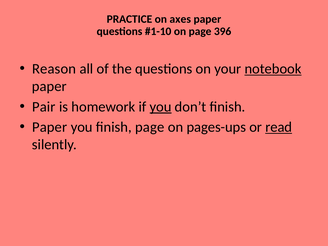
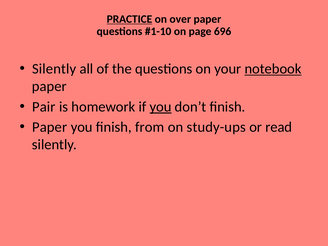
PRACTICE underline: none -> present (129, 19)
axes: axes -> over (180, 19)
396: 396 -> 696 (223, 31)
Reason: Reason -> Silently (54, 69)
finish page: page -> from (150, 127)
pages-ups: pages-ups -> study-ups (216, 127)
read underline: present -> none (279, 127)
